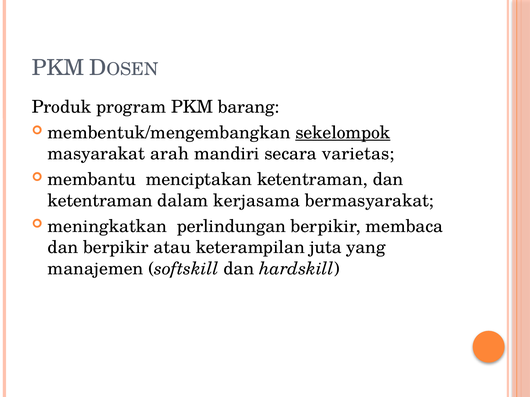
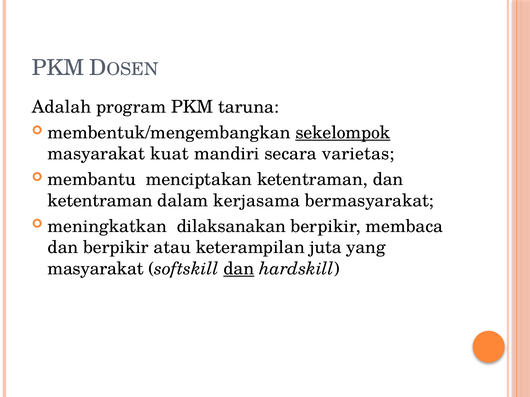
Produk: Produk -> Adalah (61, 107)
barang: barang -> taruna (249, 107)
arah: arah -> kuat (169, 154)
perlindungan: perlindungan -> dilaksanakan (231, 226)
manajemen: manajemen -> masyarakat (96, 269)
dan underline: none -> present (239, 269)
